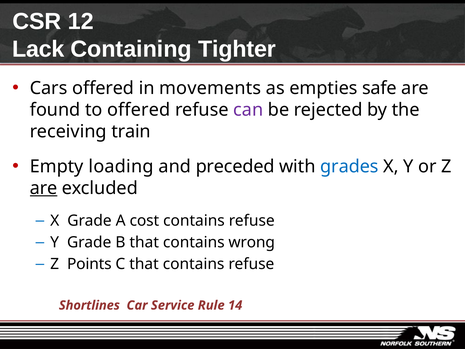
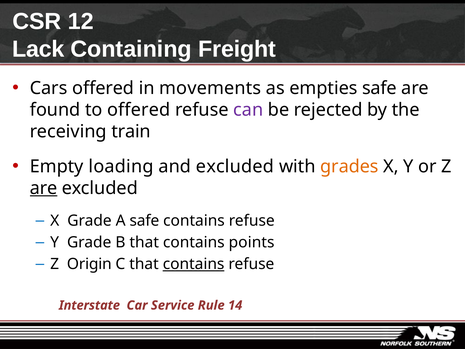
Tighter: Tighter -> Freight (237, 49)
and preceded: preceded -> excluded (235, 166)
grades colour: blue -> orange (349, 166)
A cost: cost -> safe (144, 221)
wrong: wrong -> points (252, 242)
Points: Points -> Origin (89, 264)
contains underline: none -> present (194, 264)
Shortlines: Shortlines -> Interstate (89, 305)
